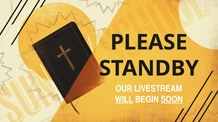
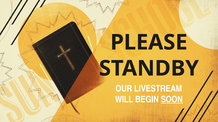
WILL underline: present -> none (124, 100)
